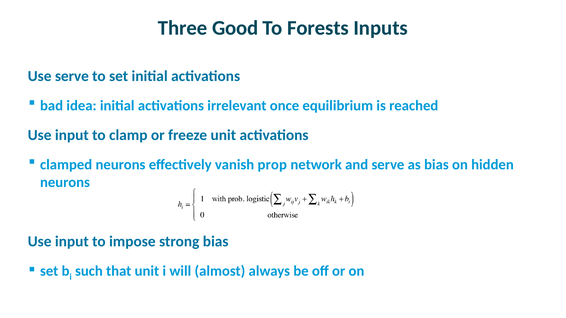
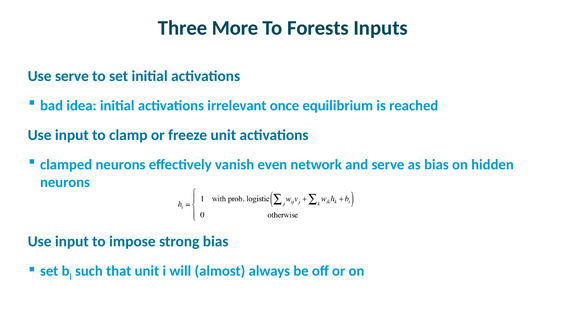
Good: Good -> More (235, 28)
prop: prop -> even (272, 165)
